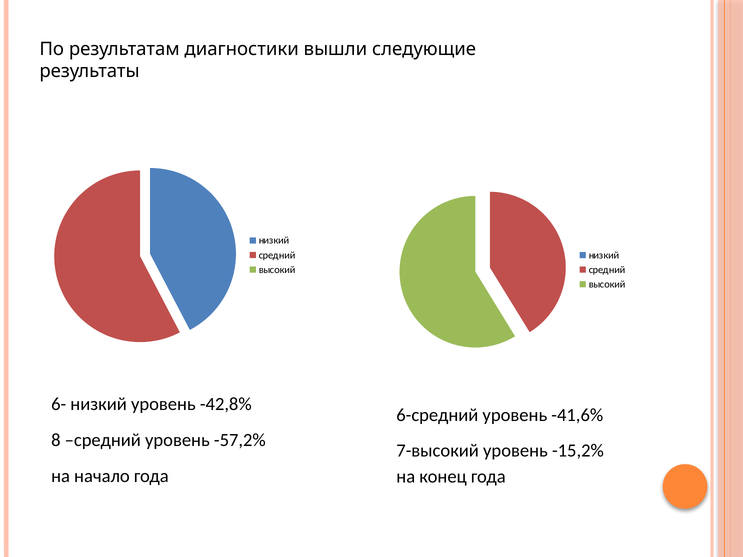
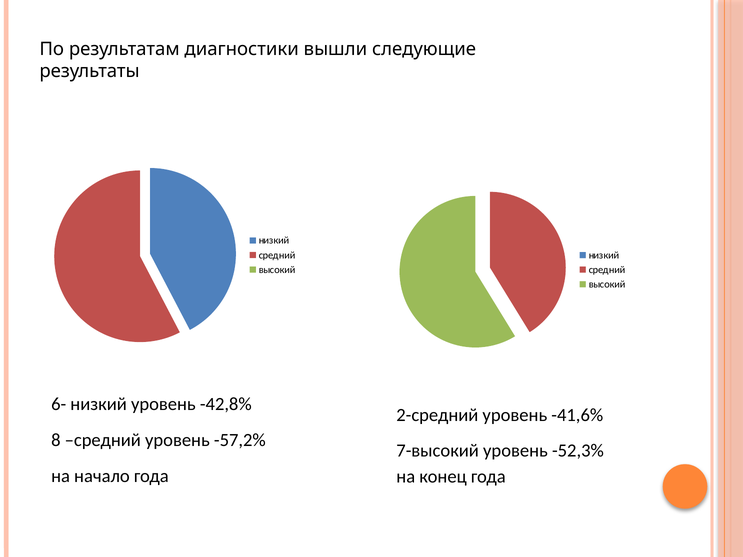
6-средний: 6-средний -> 2-средний (437, 415)
-15,2%: -15,2% -> -52,3% (578, 451)
